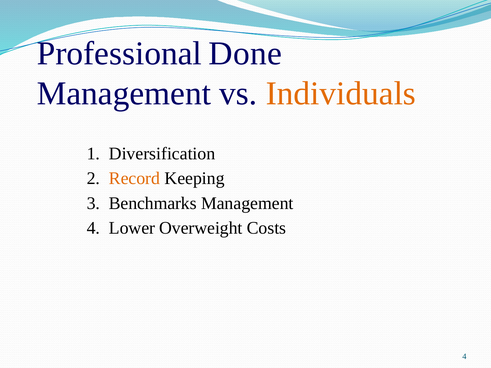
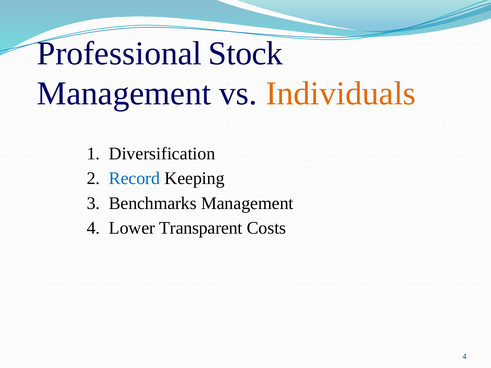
Done: Done -> Stock (246, 53)
Record colour: orange -> blue (134, 179)
Overweight: Overweight -> Transparent (201, 228)
